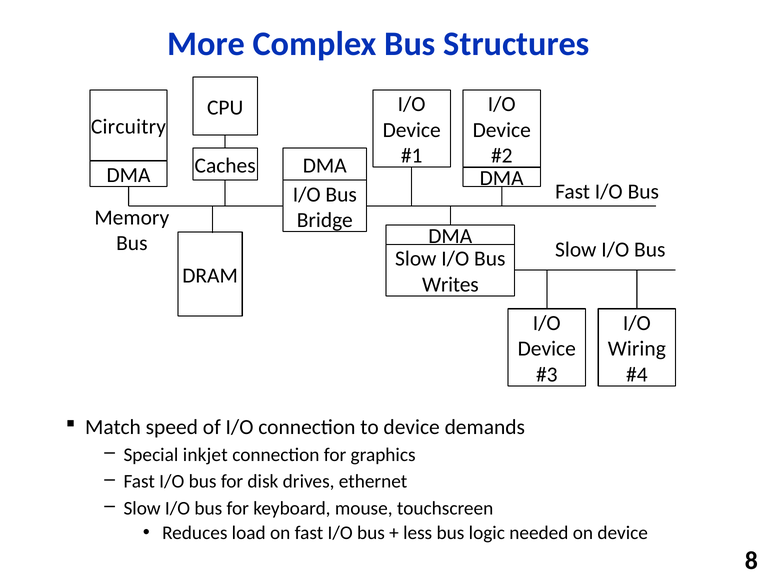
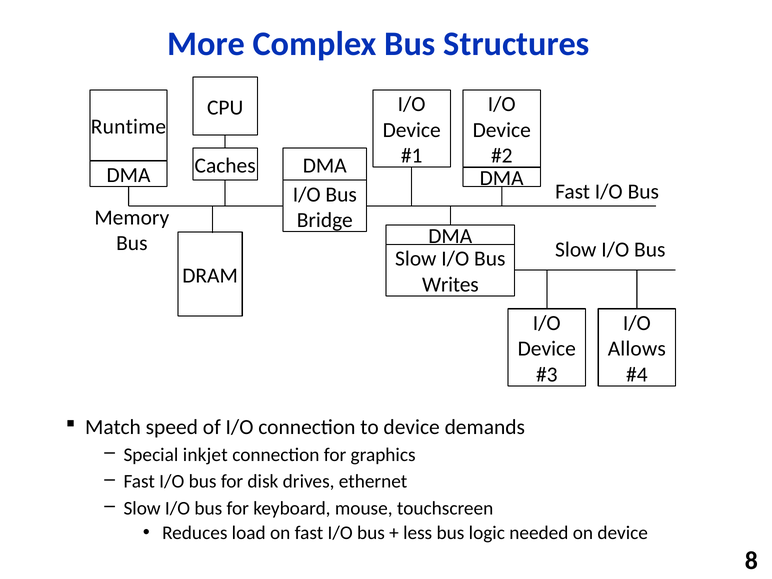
Circuitry: Circuitry -> Runtime (129, 127)
Wiring: Wiring -> Allows (637, 349)
